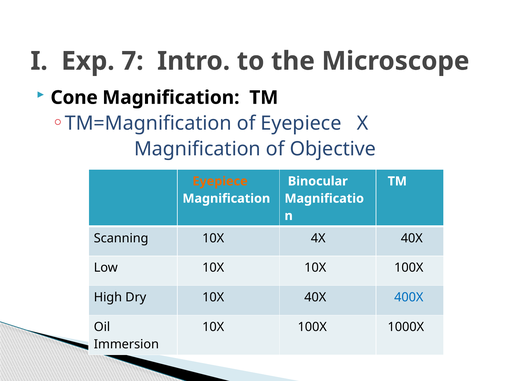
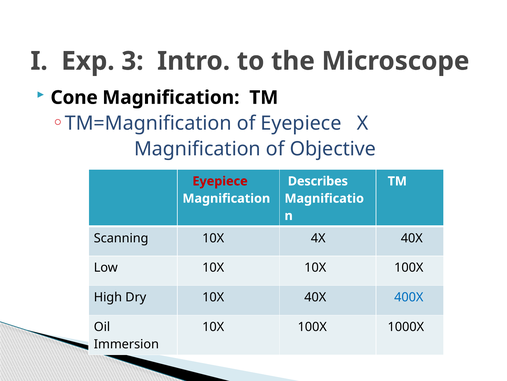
7: 7 -> 3 (132, 61)
Eyepiece colour: orange -> red (220, 181)
Binocular: Binocular -> Describes (318, 181)
